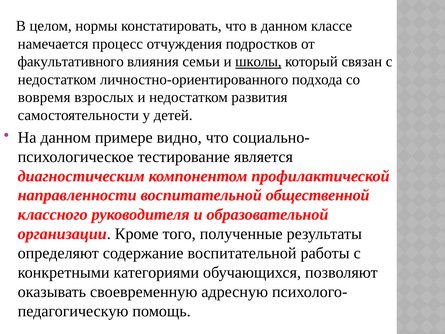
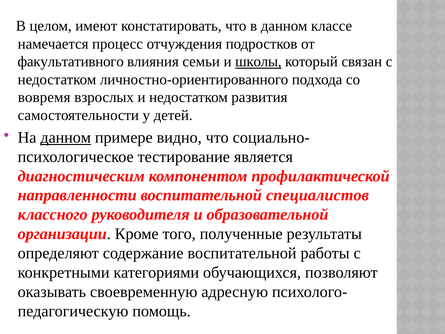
нормы: нормы -> имеют (96, 26)
данном underline: none -> present (66, 137)
общественной: общественной -> специалистов (318, 195)
